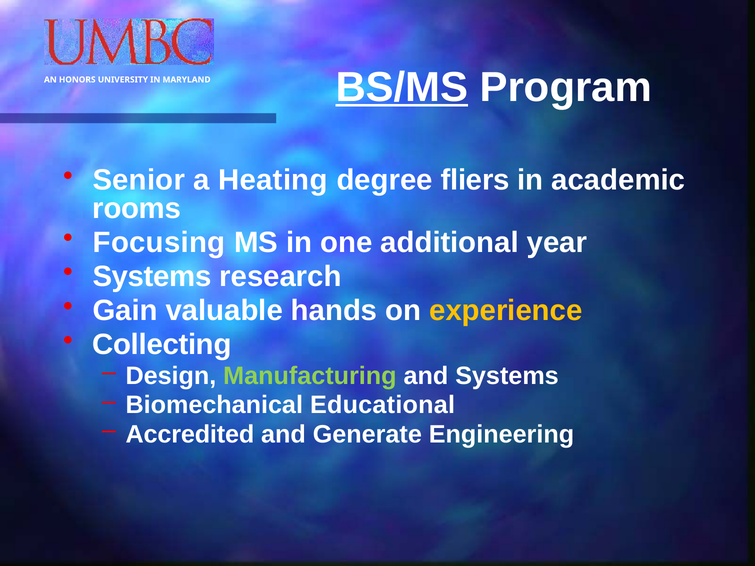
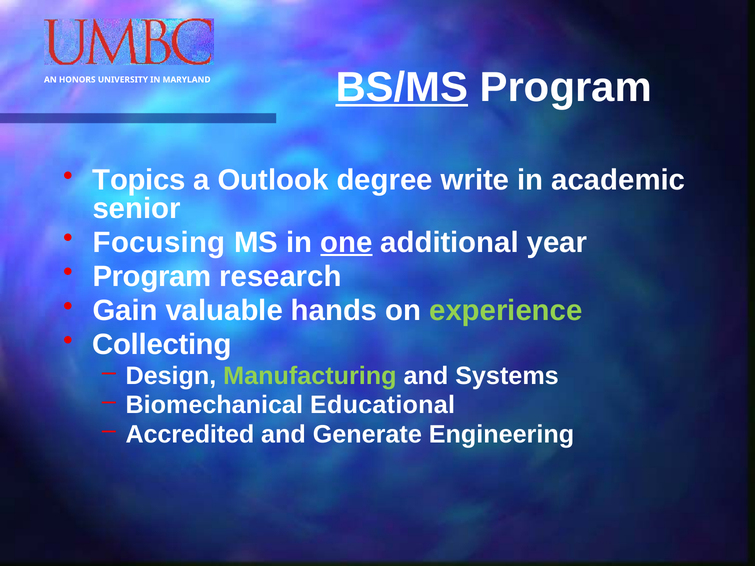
Senior: Senior -> Topics (139, 180)
Heating: Heating -> Outlook (273, 180)
fliers: fliers -> write (475, 180)
rooms: rooms -> senior (137, 208)
one underline: none -> present (346, 243)
Systems: Systems -> Program (152, 277)
experience colour: yellow -> light green (506, 311)
